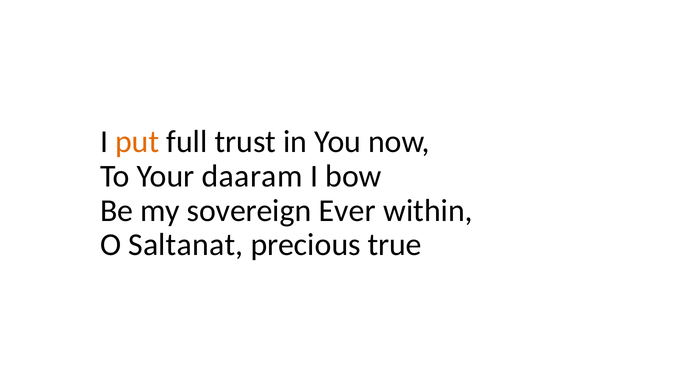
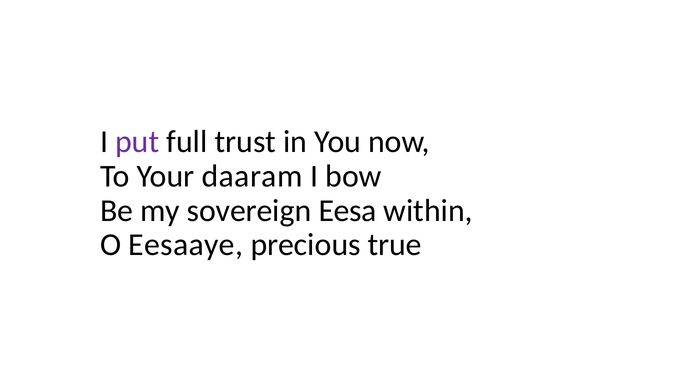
put colour: orange -> purple (137, 142)
Ever: Ever -> Eesa (348, 210)
Saltanat: Saltanat -> Eesaaye (186, 245)
